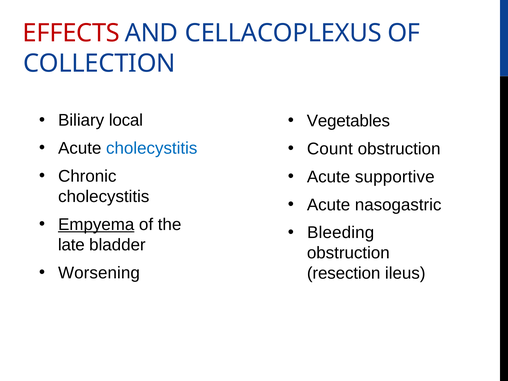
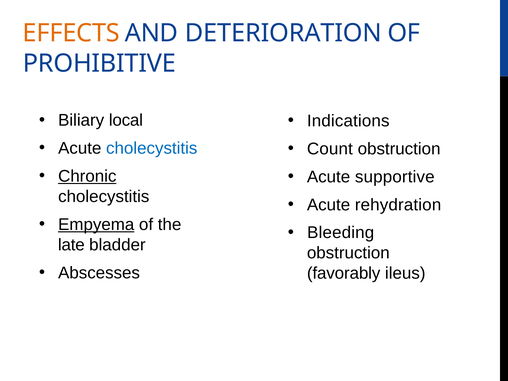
EFFECTS colour: red -> orange (71, 33)
CELLACOPLEXUS: CELLACOPLEXUS -> DETERIORATION (283, 33)
COLLECTION: COLLECTION -> PROHIBITIVE (99, 64)
Vegetables: Vegetables -> Indications (348, 121)
Chronic underline: none -> present (87, 176)
nasogastric: nasogastric -> rehydration (398, 205)
Worsening: Worsening -> Abscesses (99, 273)
resection: resection -> favorably (344, 273)
